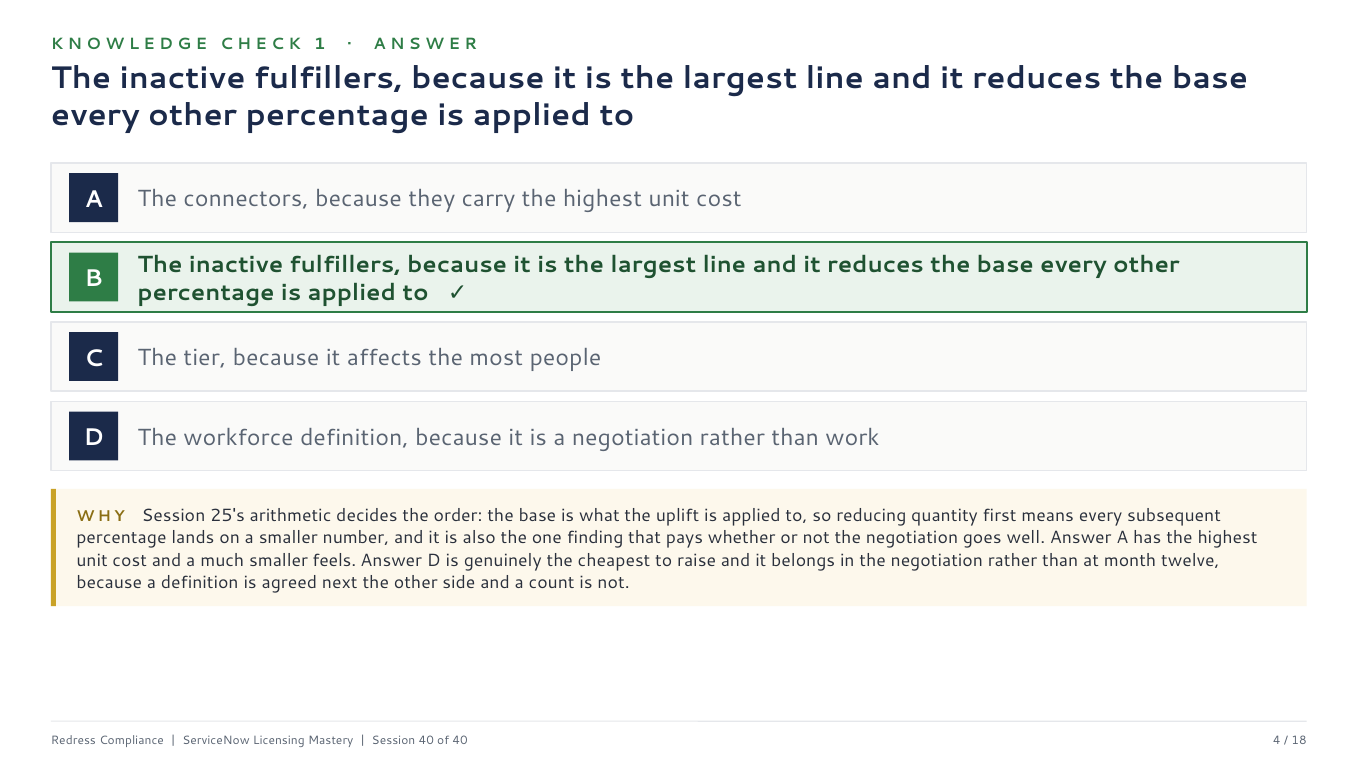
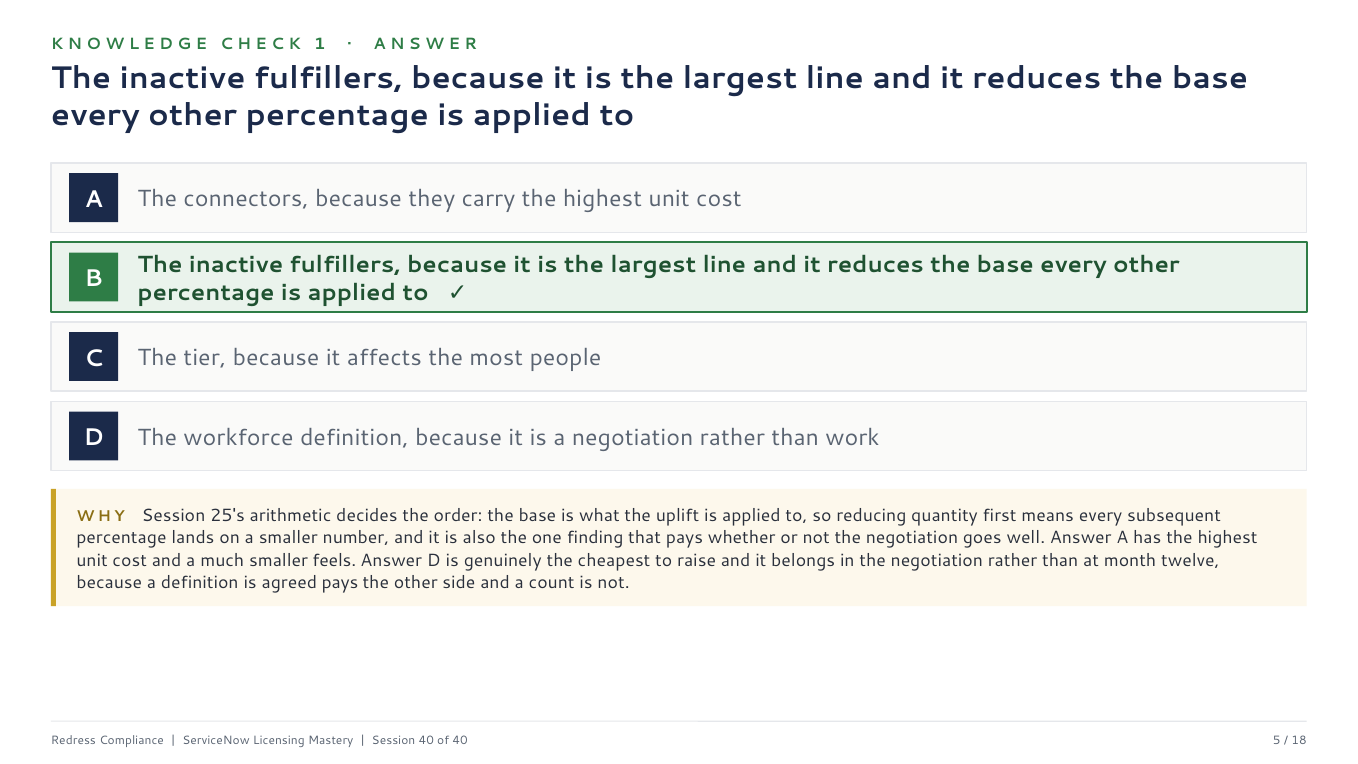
agreed next: next -> pays (340, 583)
4: 4 -> 5 (1277, 740)
